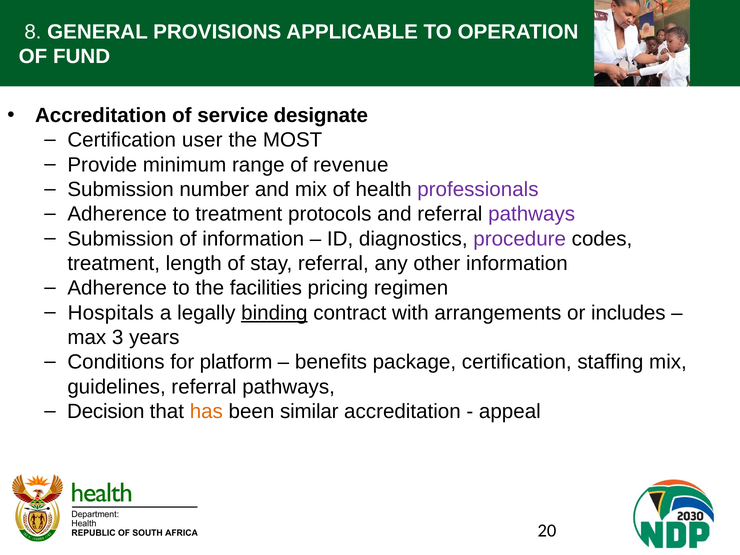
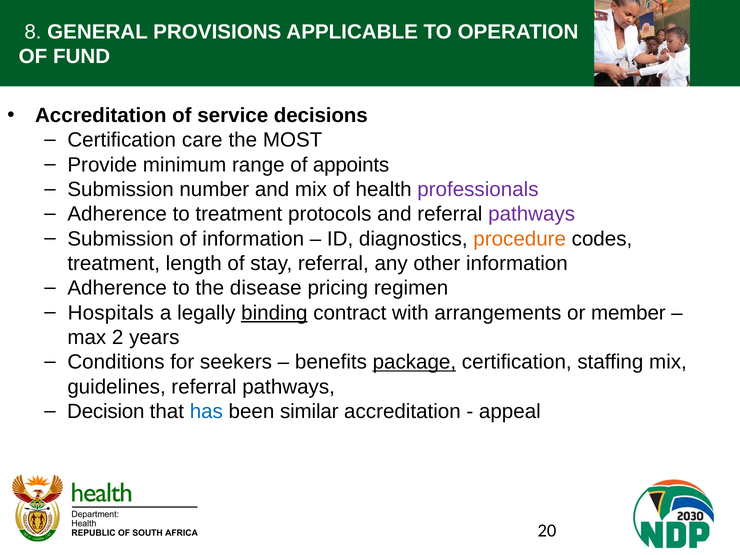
designate: designate -> decisions (321, 115)
user: user -> care (202, 140)
revenue: revenue -> appoints (351, 165)
procedure colour: purple -> orange (520, 239)
facilities: facilities -> disease (266, 288)
includes: includes -> member (628, 313)
3: 3 -> 2 (118, 337)
platform: platform -> seekers (236, 362)
package underline: none -> present (414, 362)
has colour: orange -> blue (206, 412)
